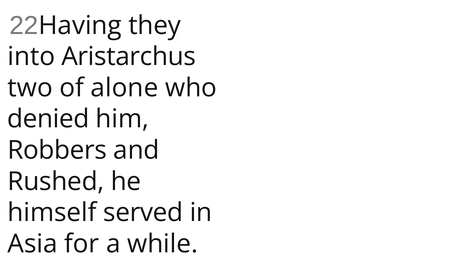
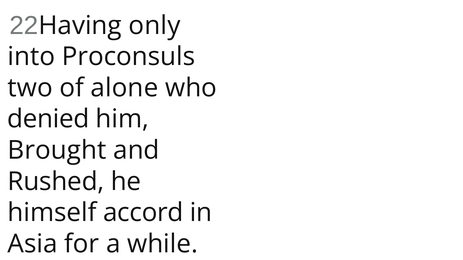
they: they -> only (154, 25)
Aristarchus: Aristarchus -> Proconsuls (129, 57)
Robbers: Robbers -> Brought (57, 150)
served: served -> accord (143, 213)
